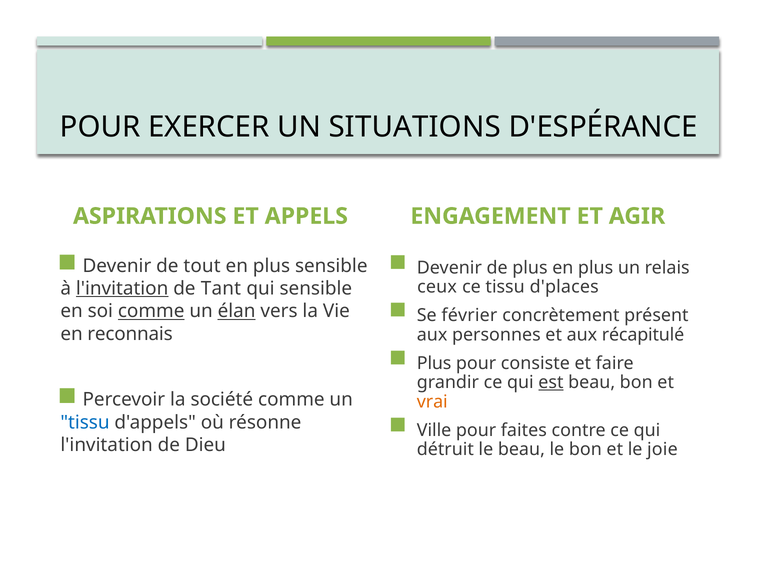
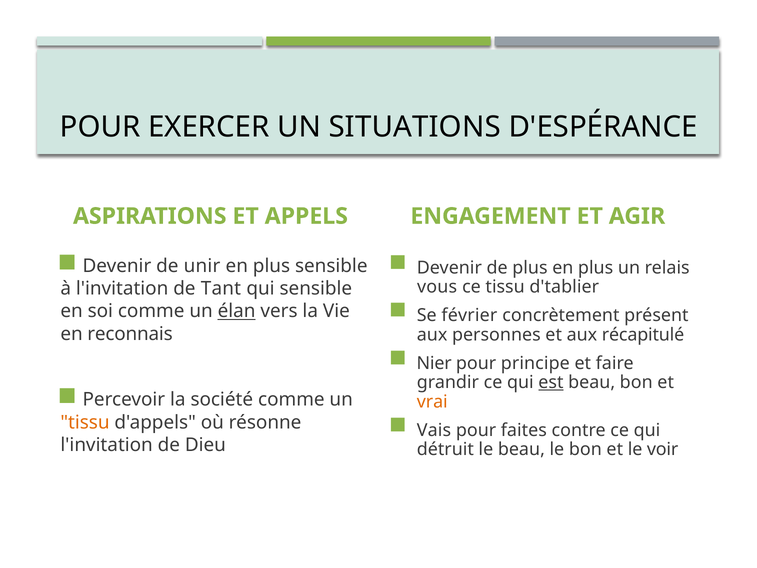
tout: tout -> unir (202, 266)
ceux: ceux -> vous (437, 287)
d'places: d'places -> d'tablier (564, 287)
l'invitation underline: present -> none (122, 288)
comme underline: present -> none (151, 311)
Plus: Plus -> Nier (434, 363)
consiste: consiste -> principe (535, 363)
tissu colour: blue -> orange (85, 422)
Ville: Ville -> Vais (434, 430)
joie: joie -> voir (663, 449)
